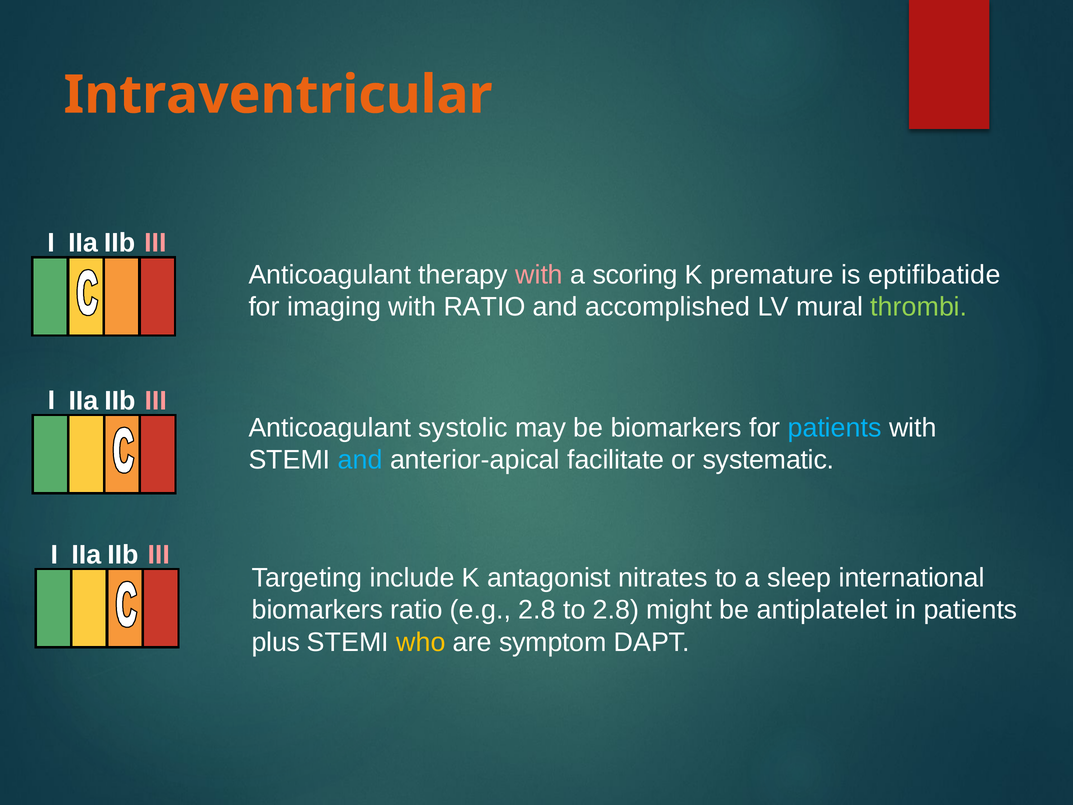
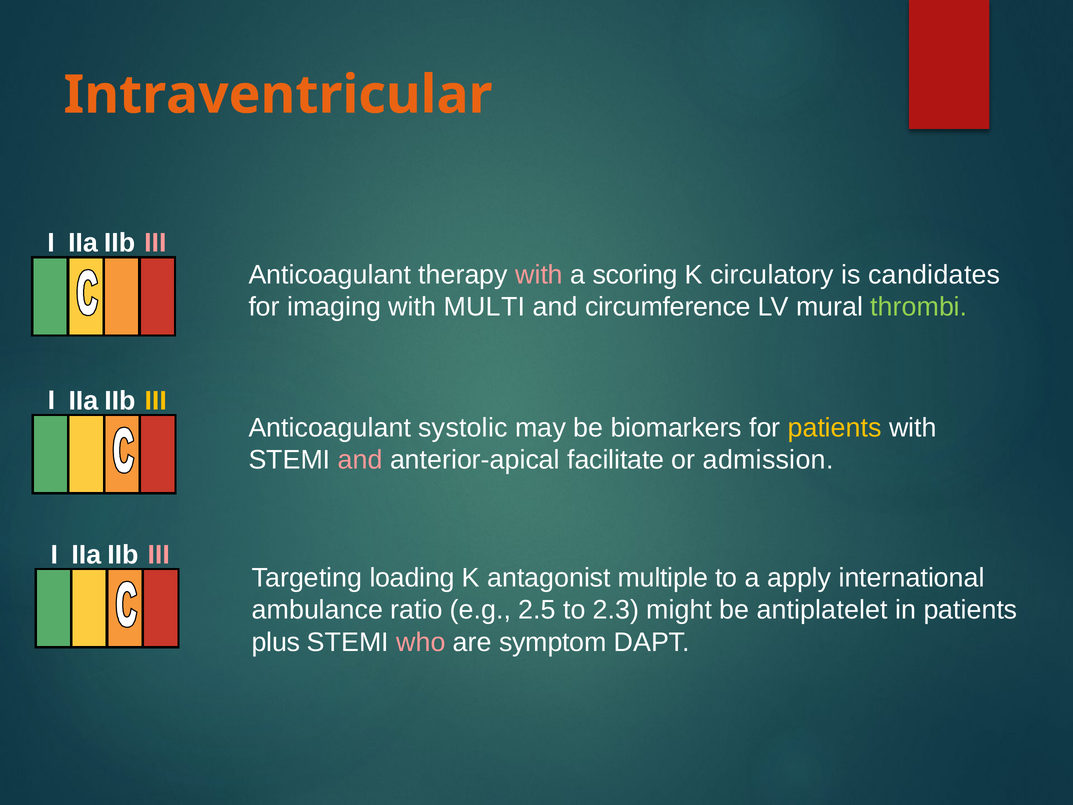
premature: premature -> circulatory (772, 275)
eptifibatide: eptifibatide -> candidates (934, 275)
with RATIO: RATIO -> MULTI (484, 307)
accomplished: accomplished -> circumference (668, 307)
III colour: pink -> yellow (156, 401)
patients colour: light blue -> yellow (835, 428)
and colour: light blue -> pink (360, 460)
systematic: systematic -> admission (768, 460)
include: include -> loading (412, 578)
nitrates: nitrates -> multiple (663, 578)
sleep: sleep -> apply (799, 578)
biomarkers: biomarkers -> ambulance (317, 610)
e.g 2.8: 2.8 -> 2.5 (537, 610)
to 2.8: 2.8 -> 2.3 (616, 610)
who colour: yellow -> pink (421, 642)
